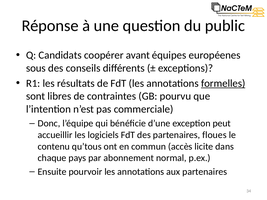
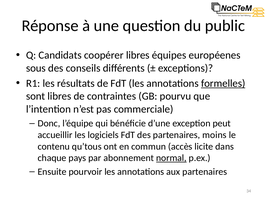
coopérer avant: avant -> libres (138, 55)
floues: floues -> moins (214, 135)
normal underline: none -> present (171, 158)
